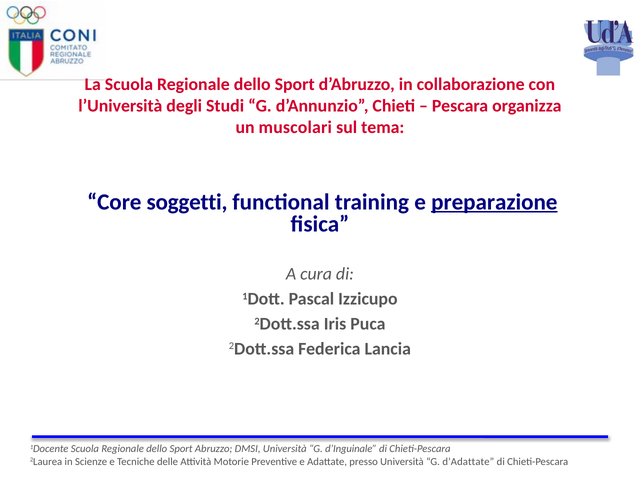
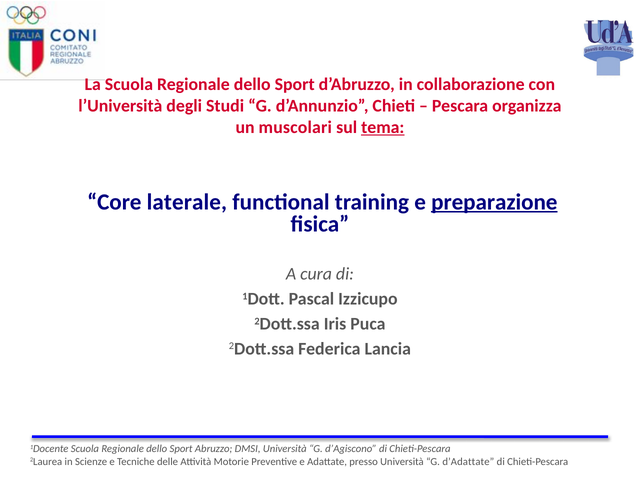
tema underline: none -> present (383, 127)
soggetti: soggetti -> laterale (187, 202)
d’Inguinale: d’Inguinale -> d’Agiscono (351, 449)
